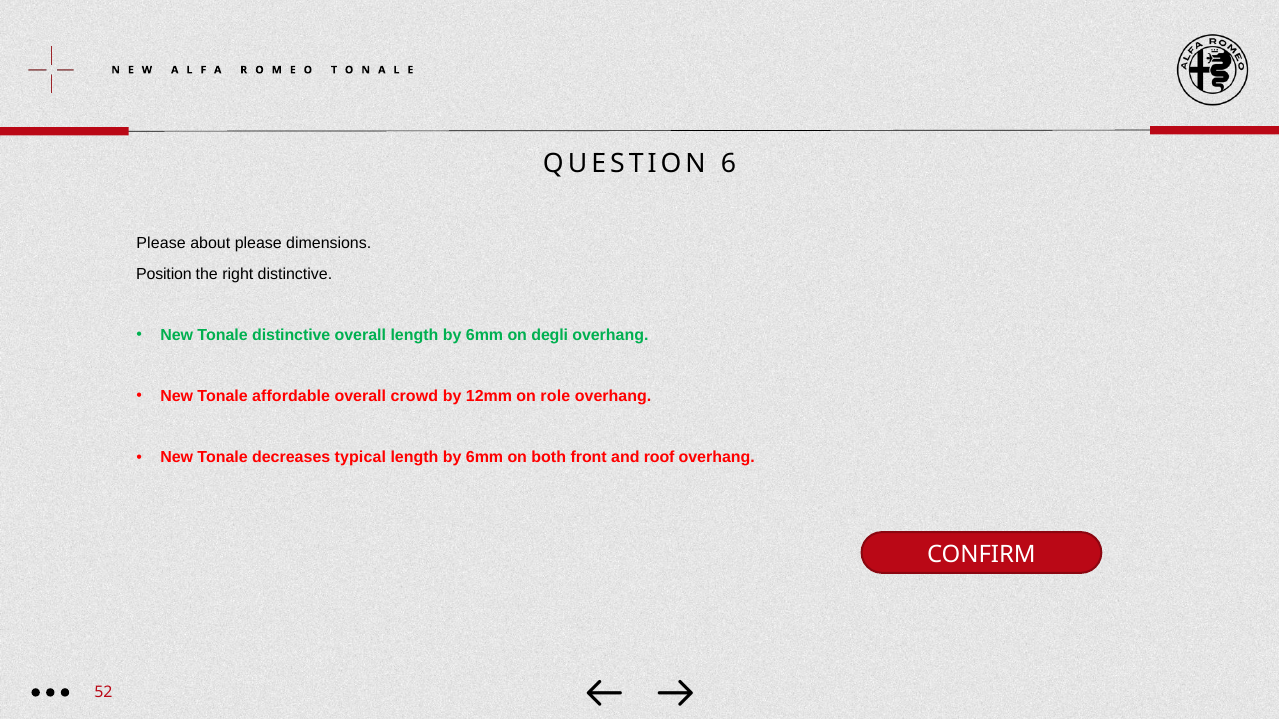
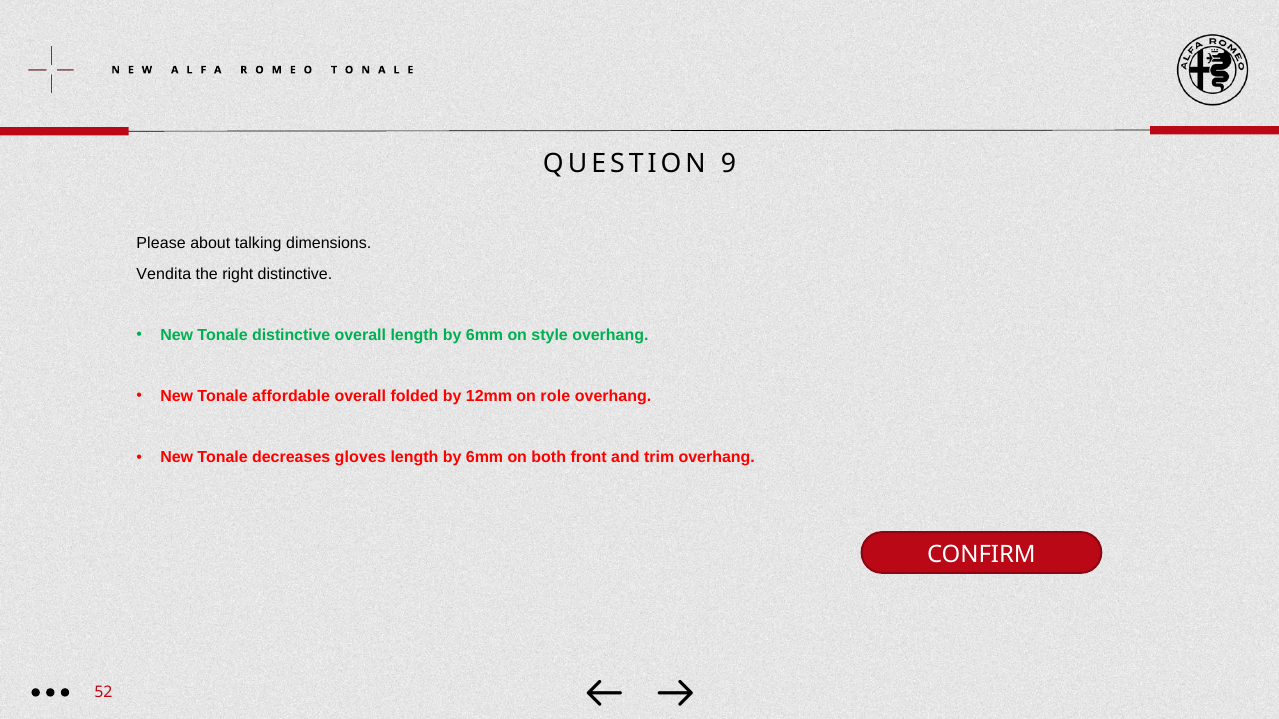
6: 6 -> 9 (728, 164)
about please: please -> talking (258, 244)
Position: Position -> Vendita (164, 274)
degli: degli -> style (550, 335)
crowd: crowd -> folded (414, 397)
typical: typical -> gloves (360, 458)
roof: roof -> trim (659, 458)
